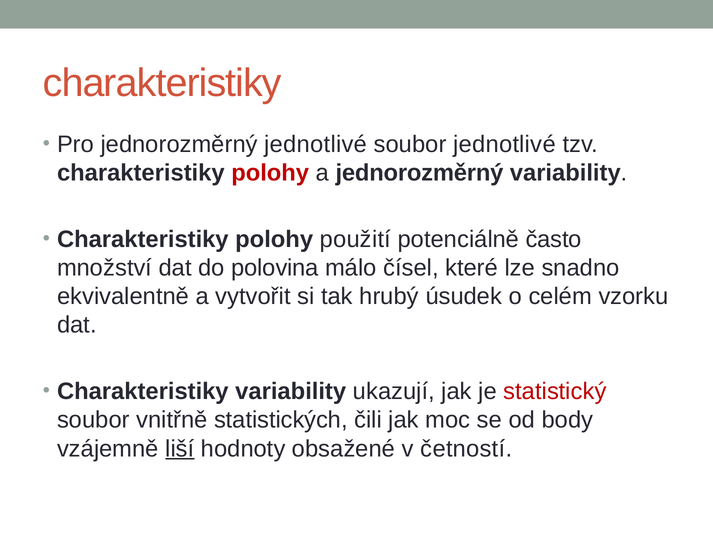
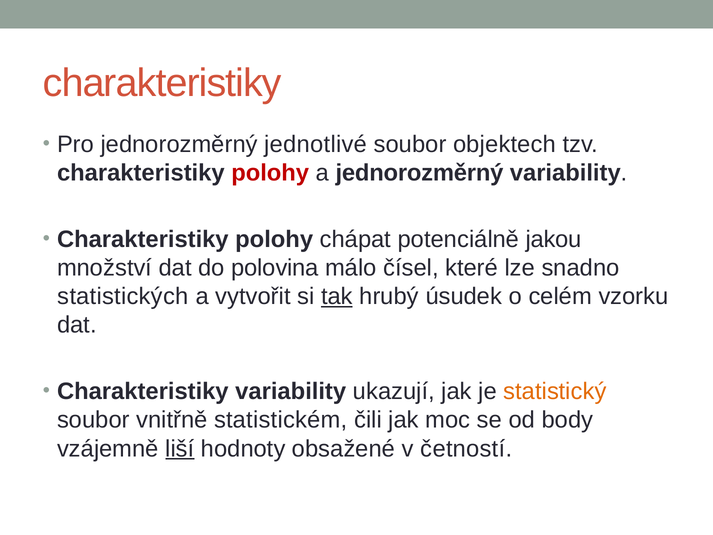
soubor jednotlivé: jednotlivé -> objektech (505, 144)
použití: použití -> chápat (355, 239)
často: často -> jakou (554, 239)
ekvivalentně: ekvivalentně -> statistických (123, 296)
tak underline: none -> present (337, 296)
statistický colour: red -> orange (555, 391)
statistických: statistických -> statistickém (281, 420)
